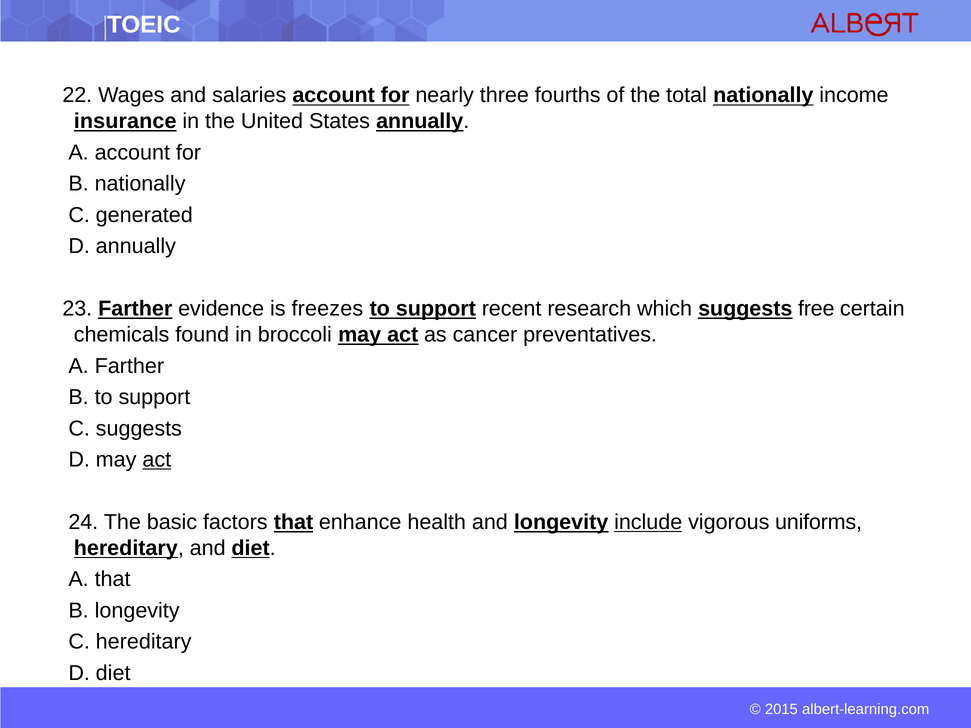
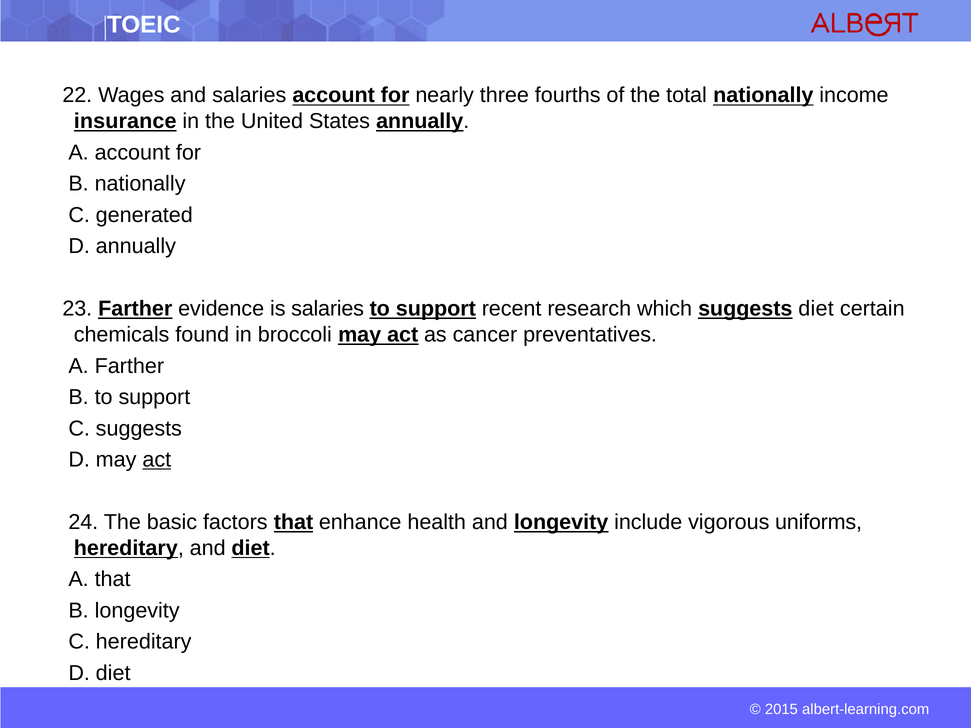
is freezes: freezes -> salaries (328, 309)
suggests free: free -> diet (816, 309)
include underline: present -> none (648, 522)
